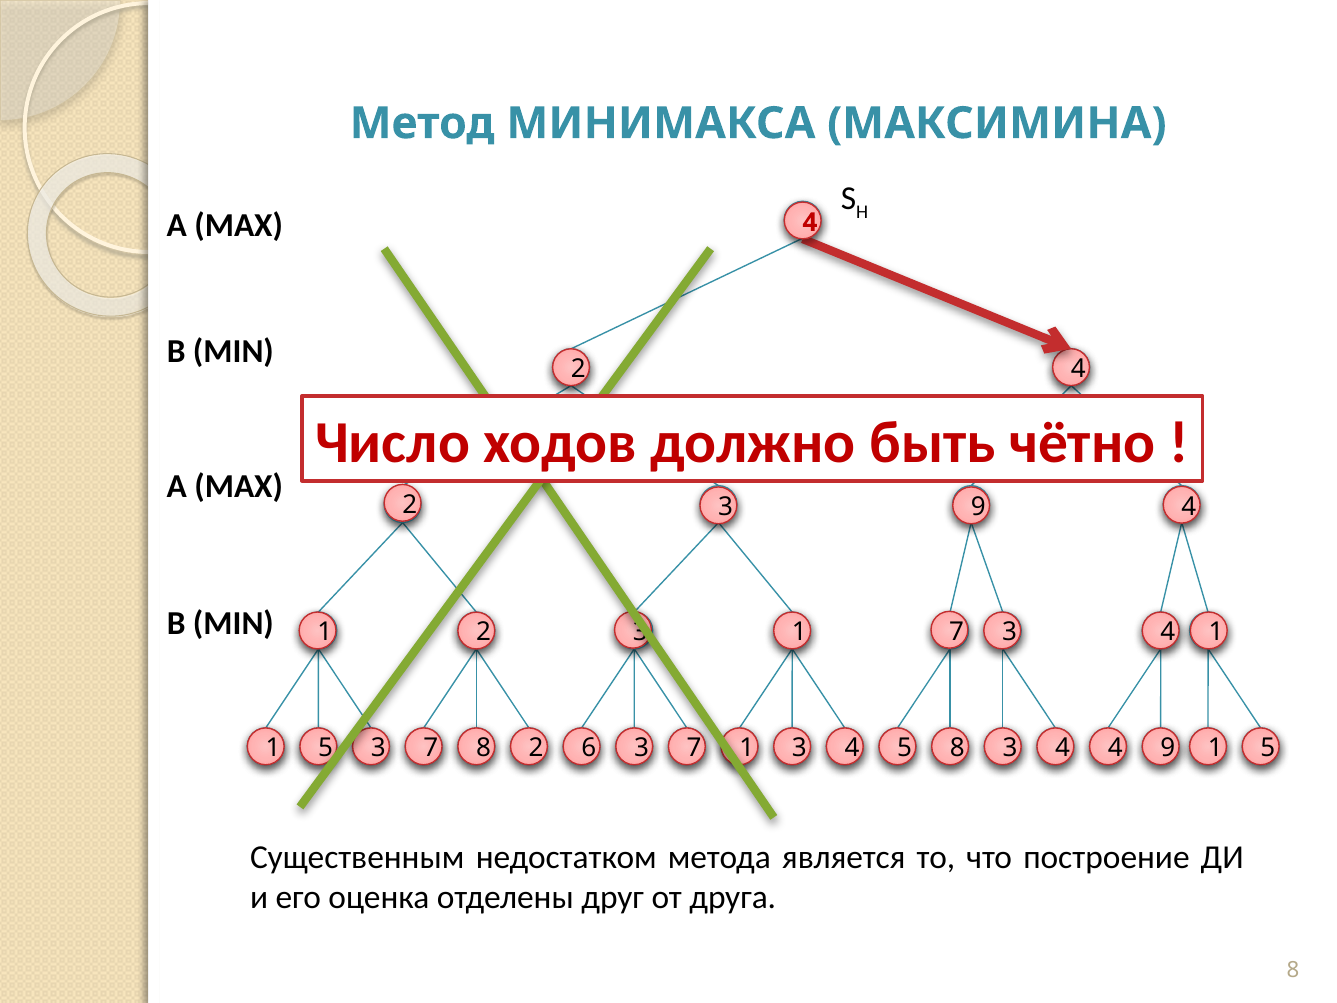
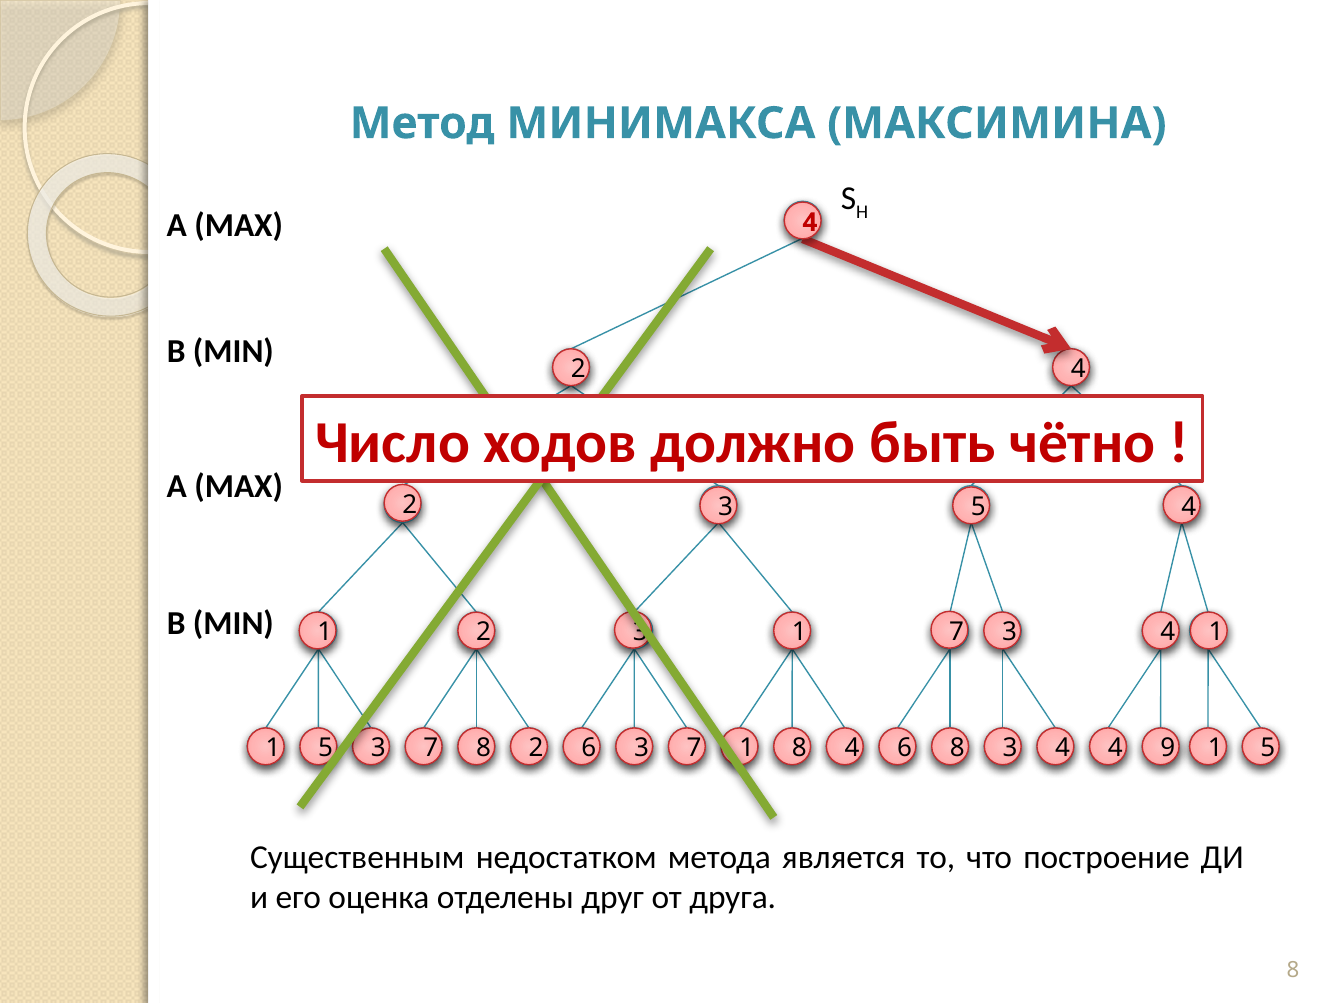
9: 9 -> 5 (978, 507)
3: 3 -> 8 (799, 748)
4 5: 5 -> 6 (905, 748)
